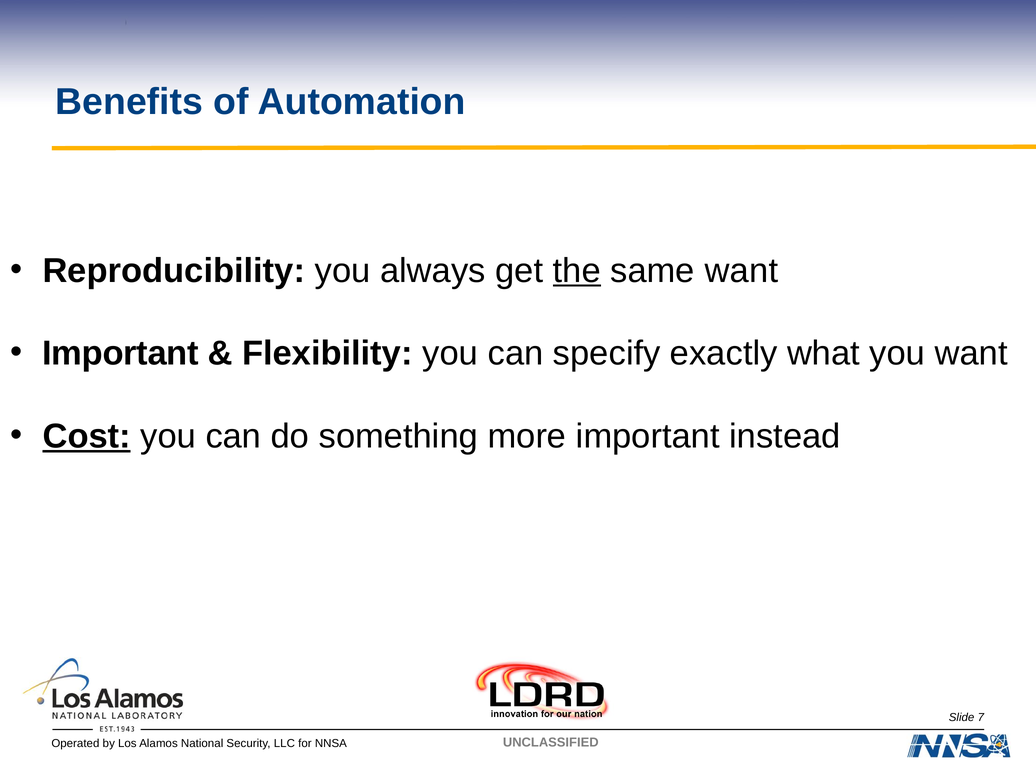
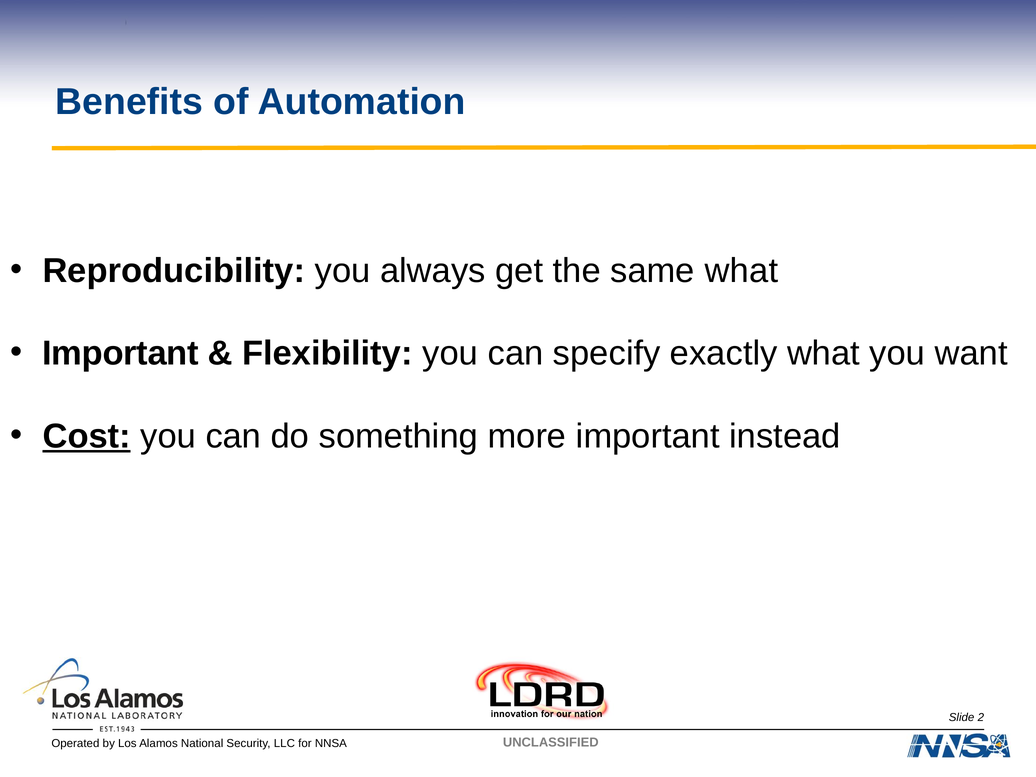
the underline: present -> none (577, 271)
same want: want -> what (742, 271)
7: 7 -> 2 (981, 717)
